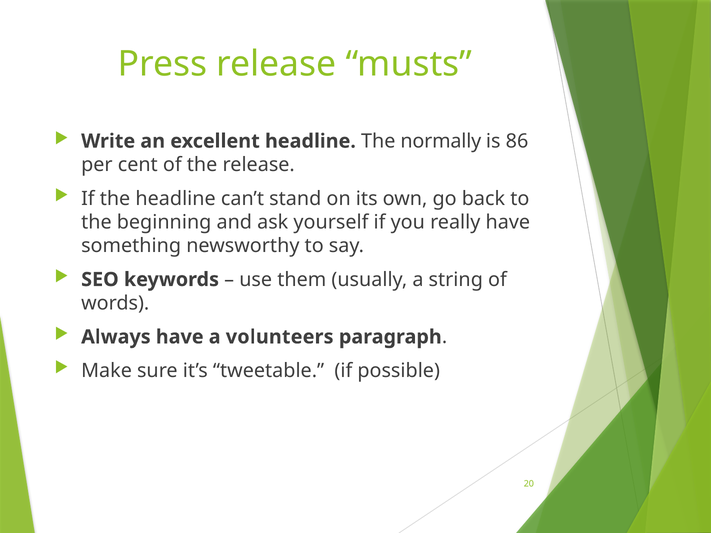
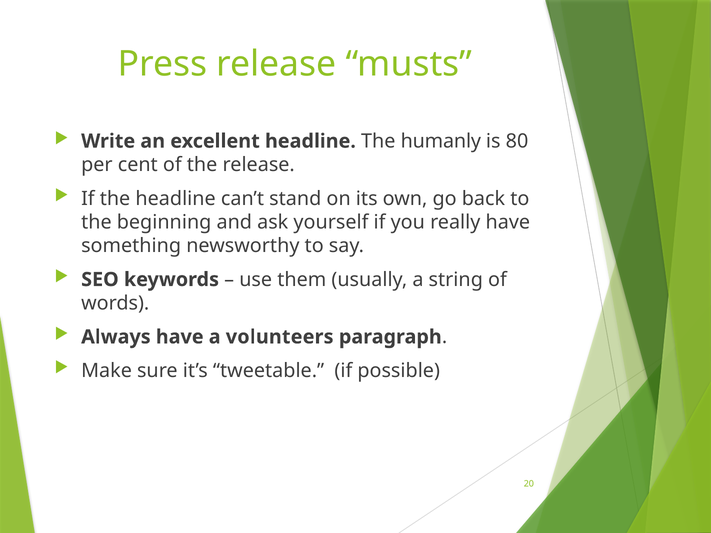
normally: normally -> humanly (441, 141)
86: 86 -> 80 (517, 141)
